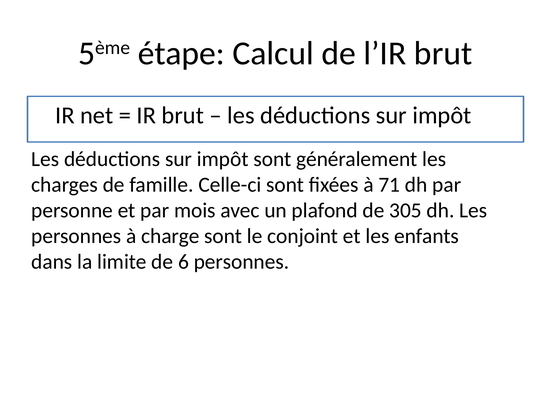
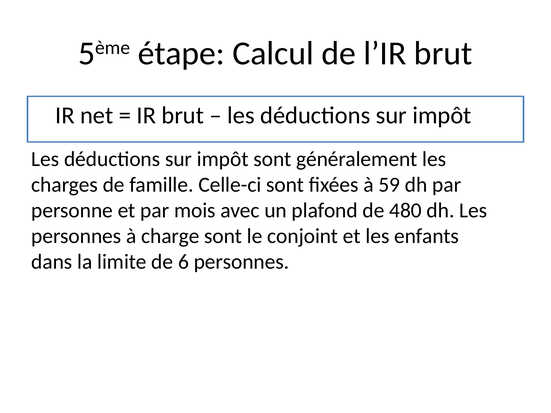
71: 71 -> 59 (389, 185)
305: 305 -> 480 (406, 211)
